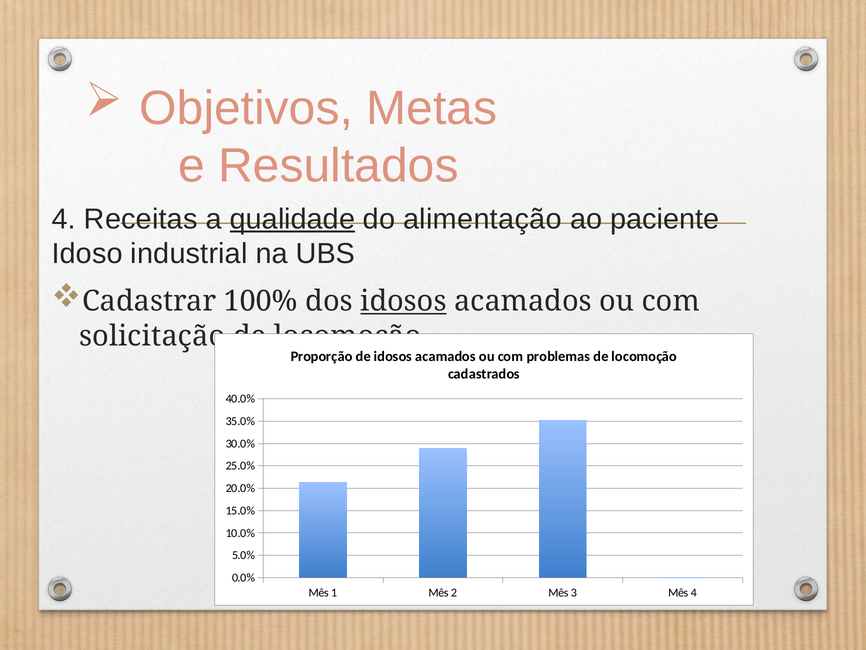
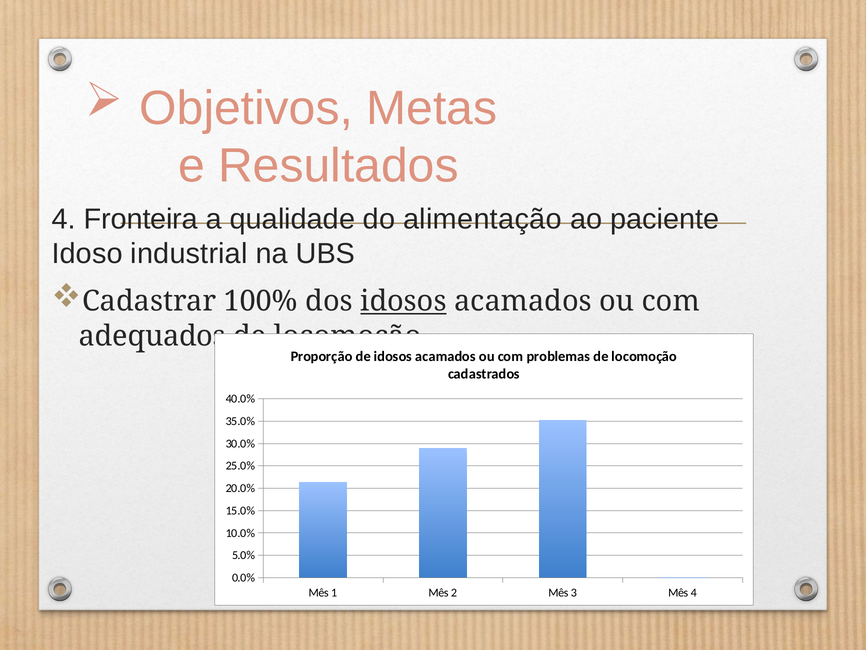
Receitas: Receitas -> Fronteira (141, 219)
qualidade underline: present -> none (292, 219)
solicitação: solicitação -> adequados (152, 336)
